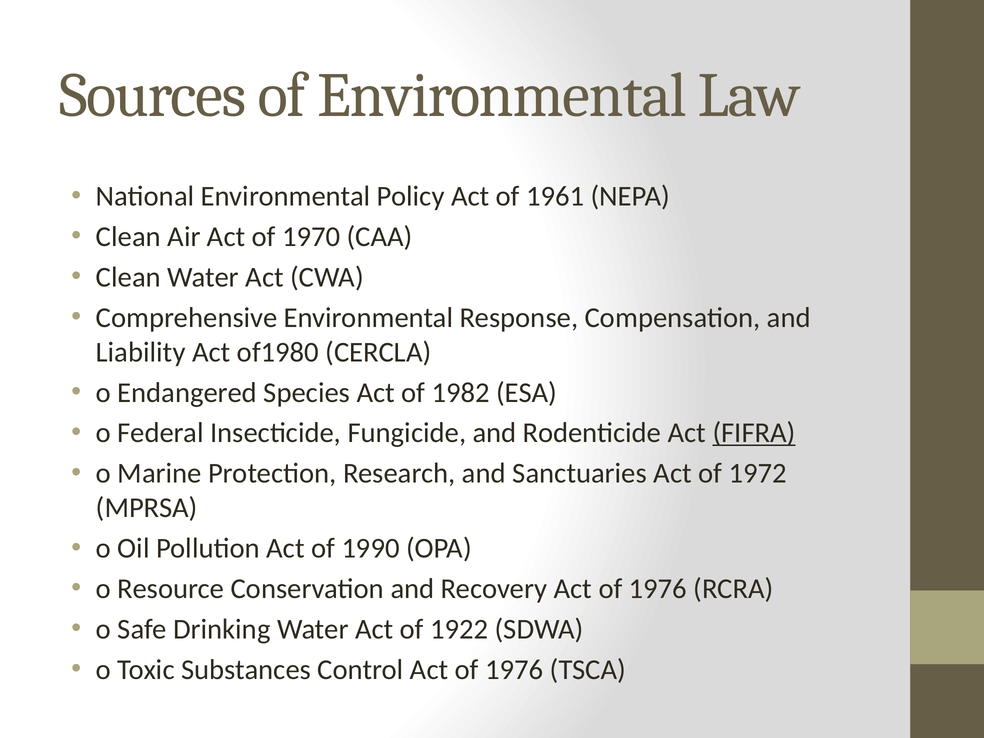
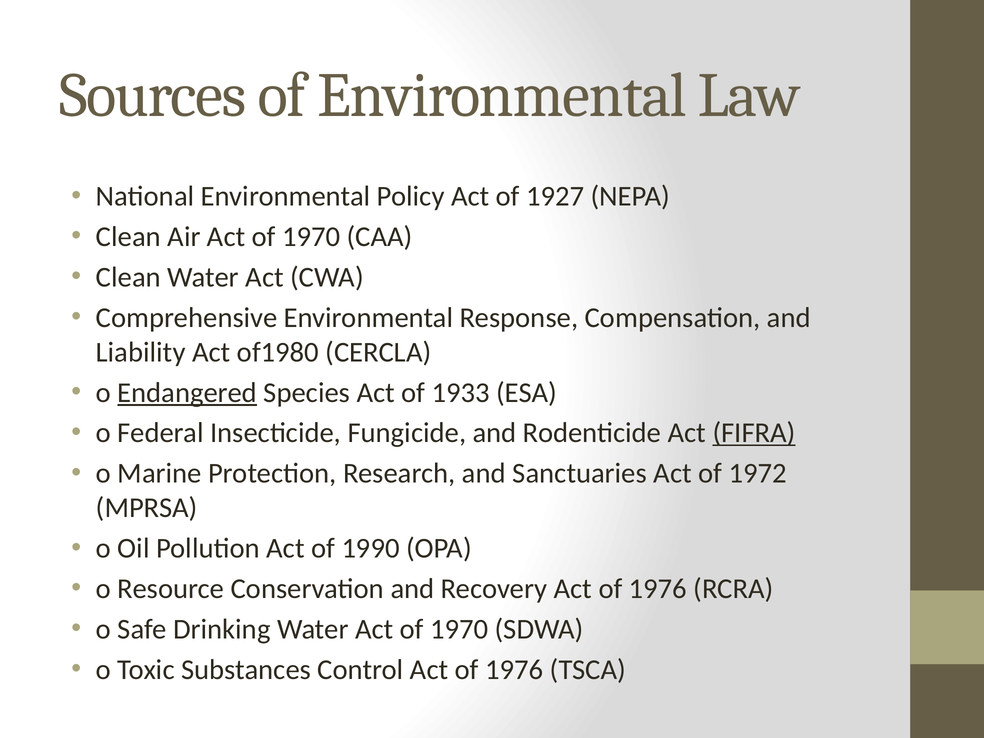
1961: 1961 -> 1927 (555, 196)
Endangered underline: none -> present (187, 393)
1982: 1982 -> 1933 (461, 393)
Water Act of 1922: 1922 -> 1970 (459, 629)
